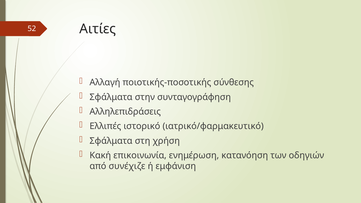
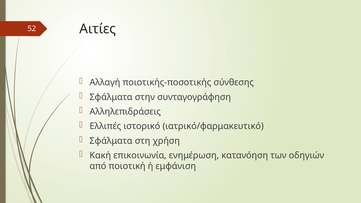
συνέχιζε: συνέχιζε -> ποιοτική (127, 166)
